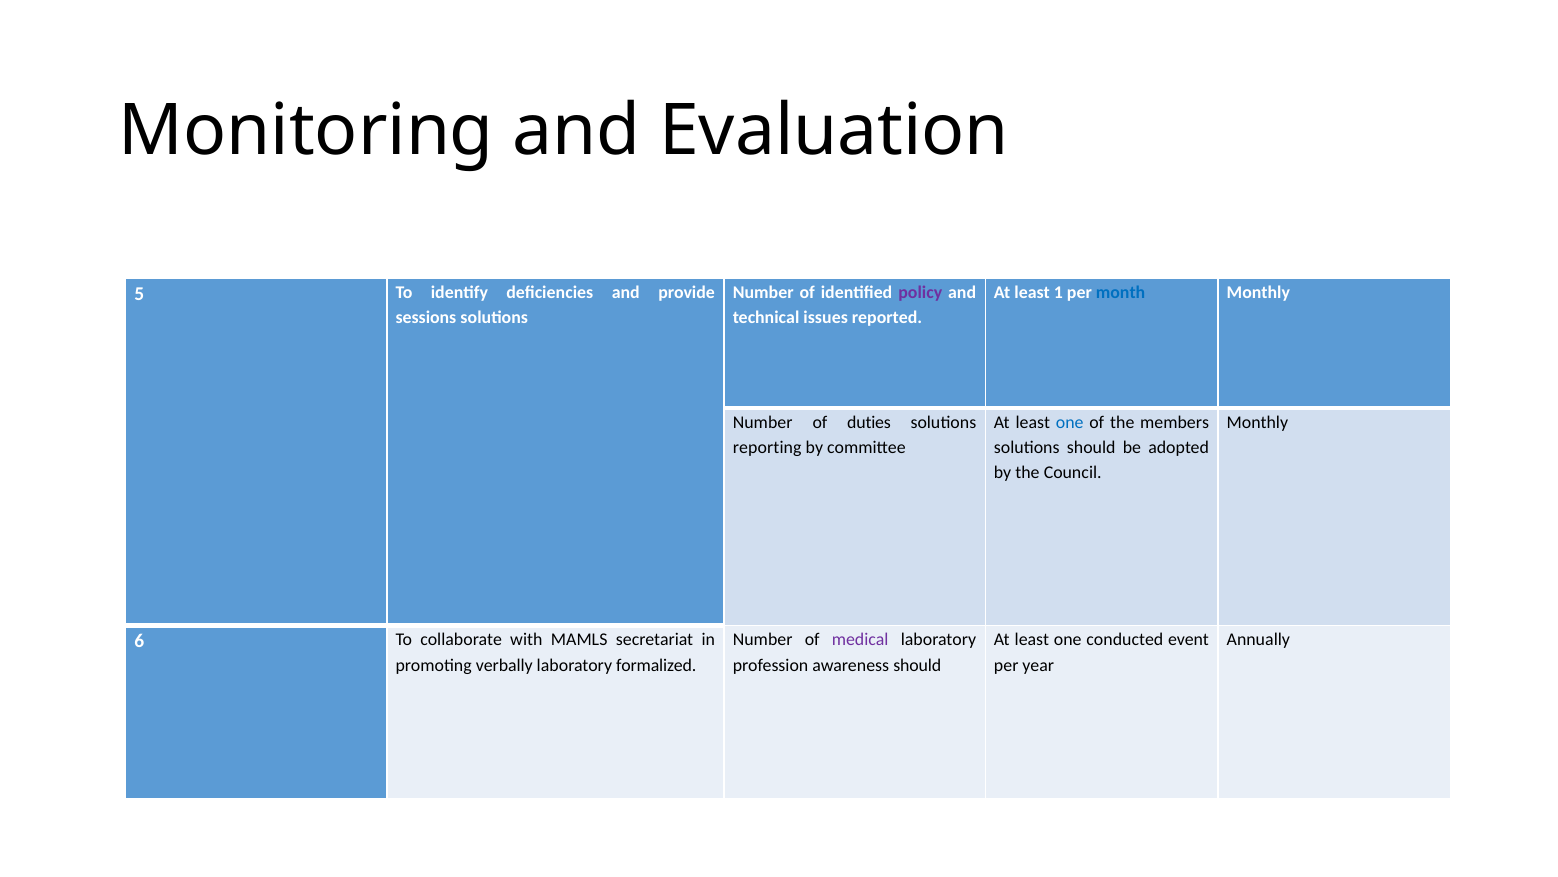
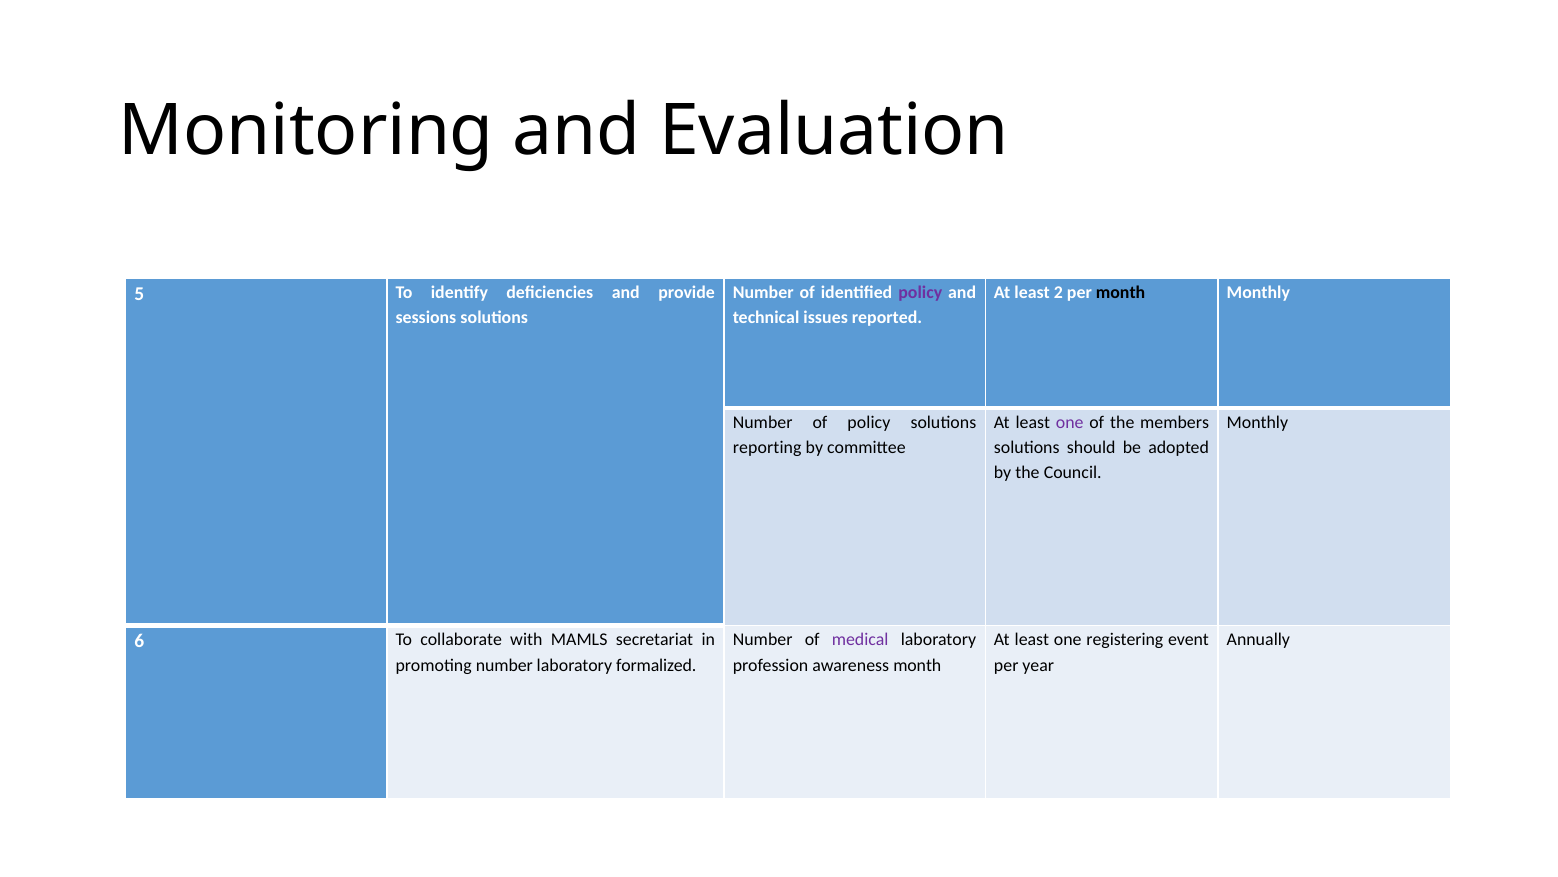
1: 1 -> 2 (1058, 292)
month colour: blue -> black (1121, 292)
of duties: duties -> policy (869, 422)
one colour: blue -> purple (1070, 422)
conducted: conducted -> registering (1125, 639)
promoting verbally: verbally -> number (504, 665)
awareness should: should -> month (917, 665)
